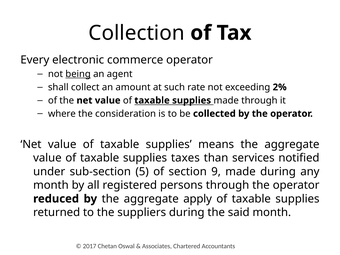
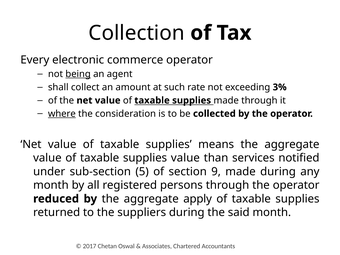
2%: 2% -> 3% (280, 87)
where underline: none -> present (62, 114)
supplies taxes: taxes -> value (185, 158)
